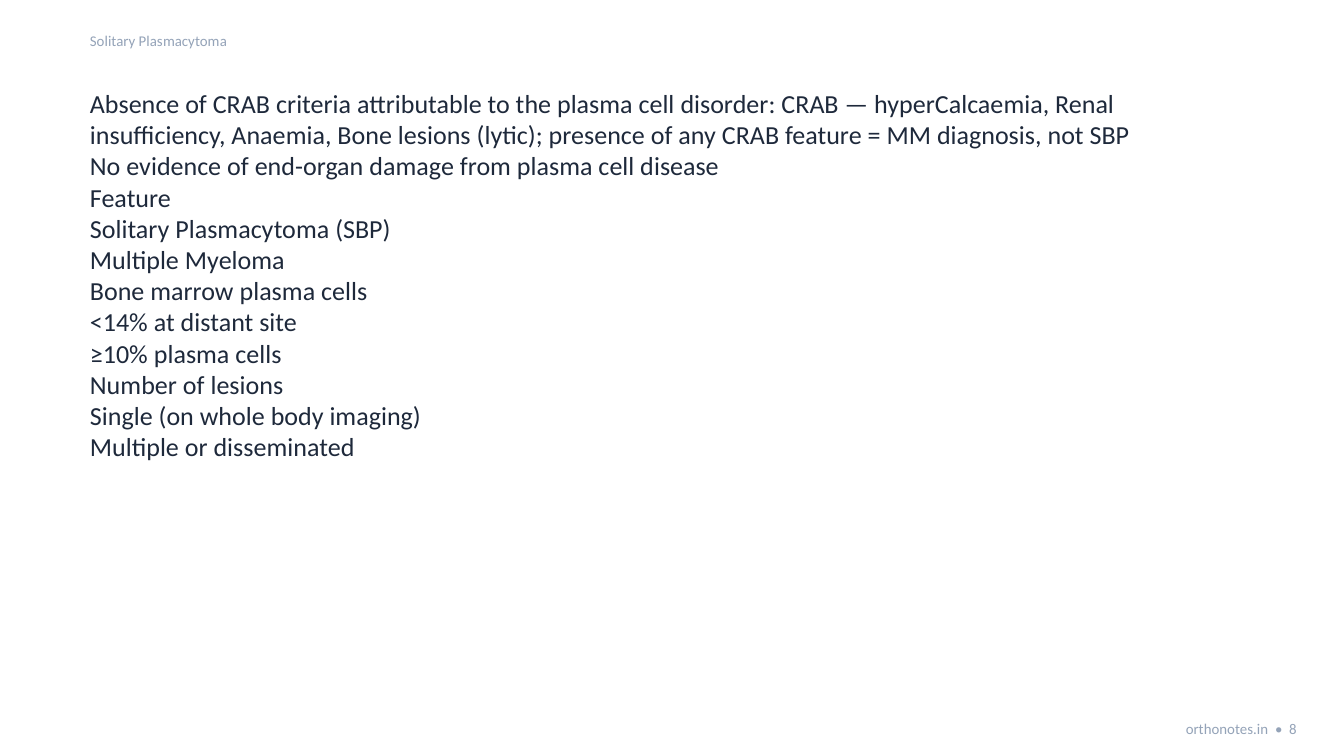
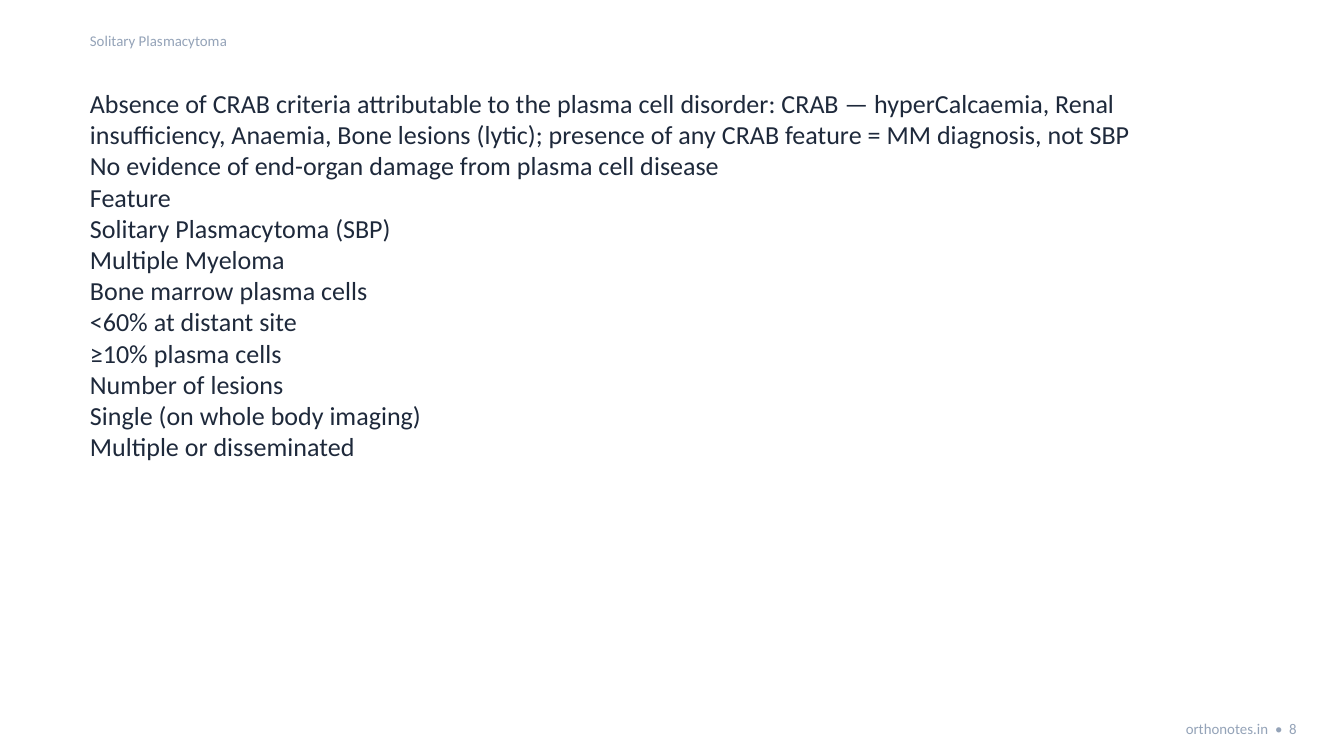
<14%: <14% -> <60% (119, 324)
